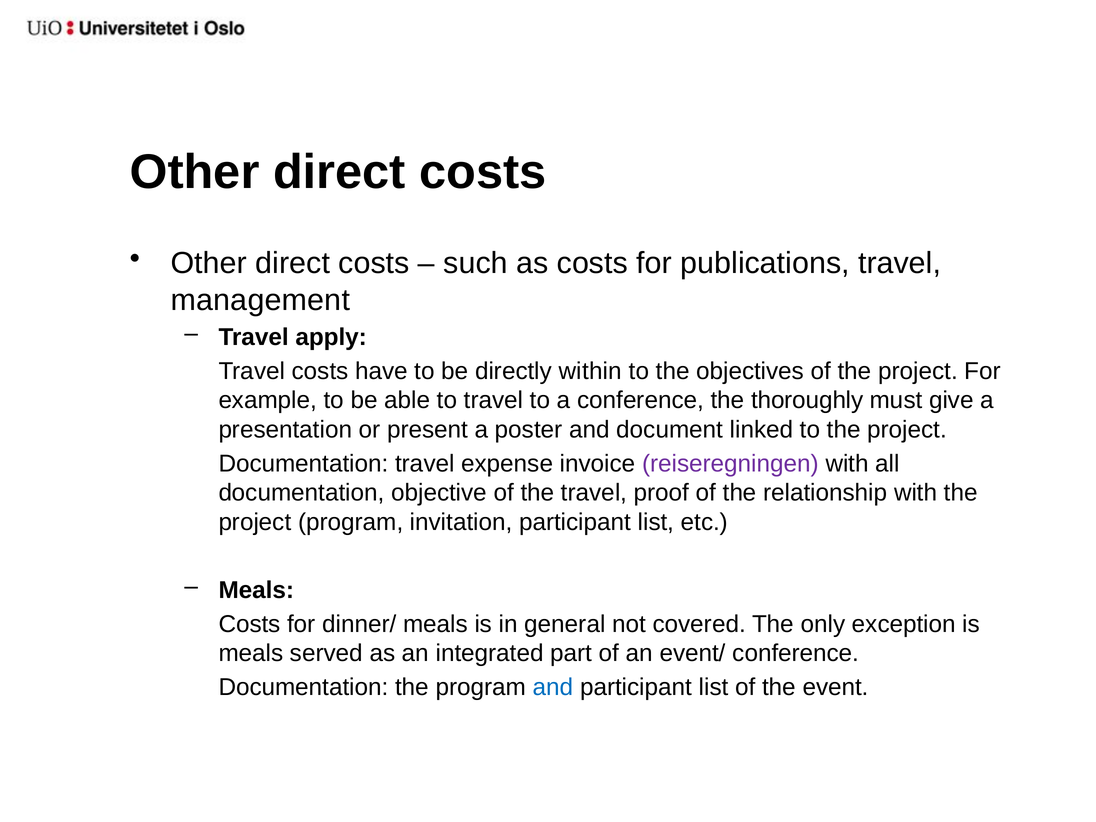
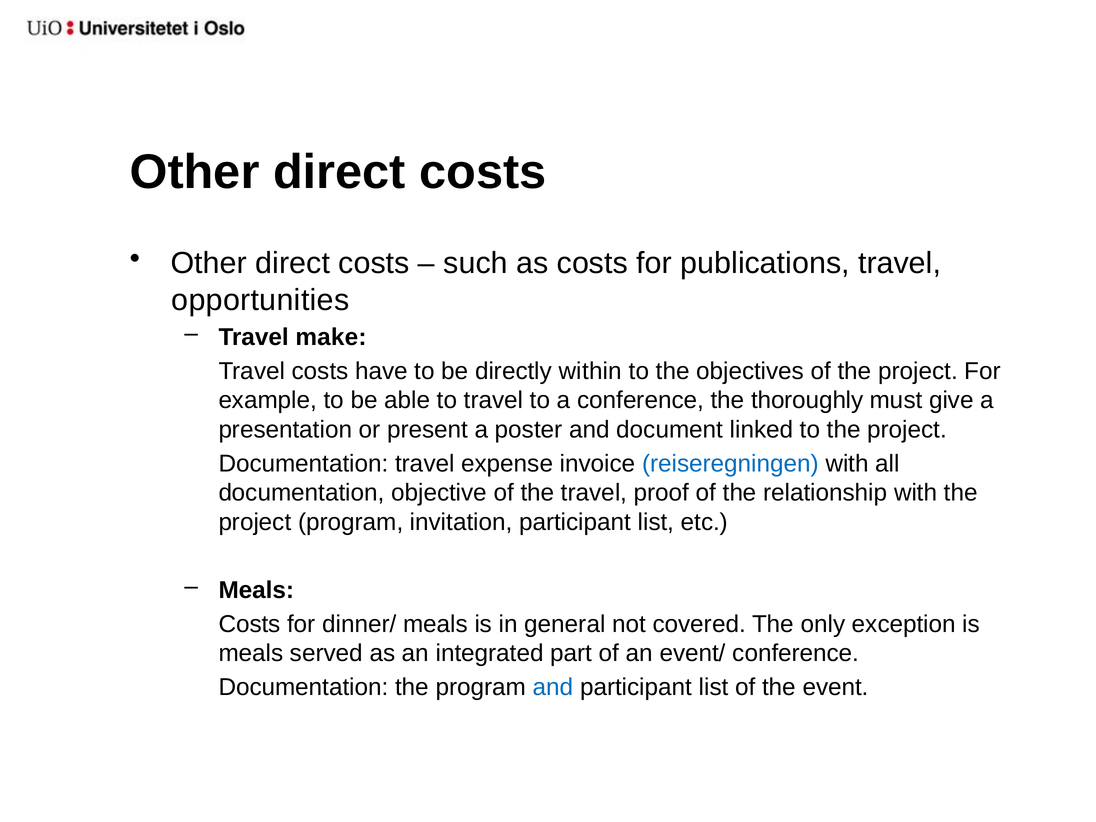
management: management -> opportunities (260, 300)
apply: apply -> make (331, 337)
reiseregningen colour: purple -> blue (730, 464)
